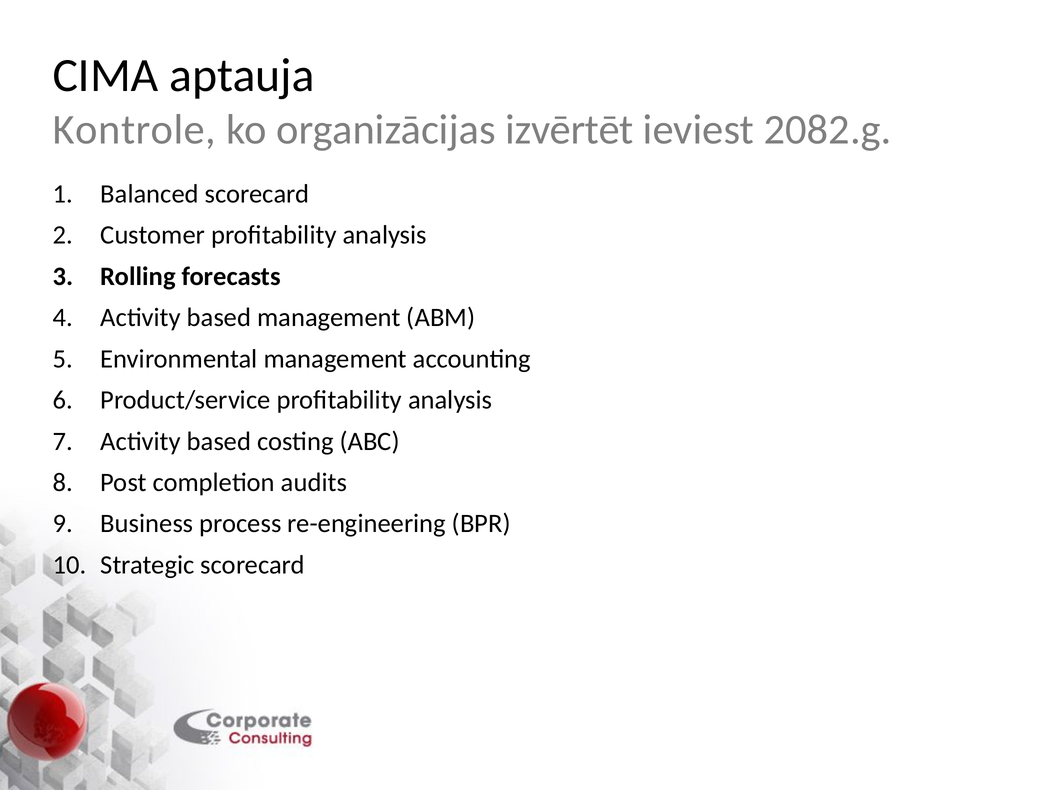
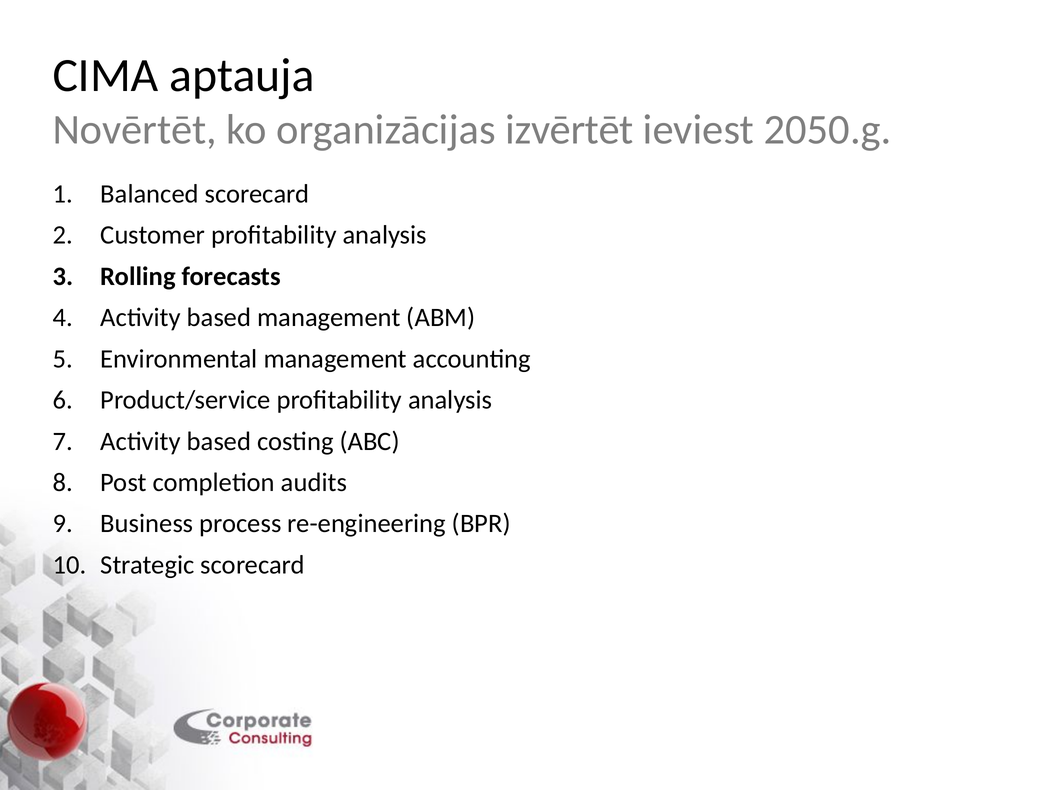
Kontrole: Kontrole -> Novērtēt (135, 130)
2082.g: 2082.g -> 2050.g (828, 130)
